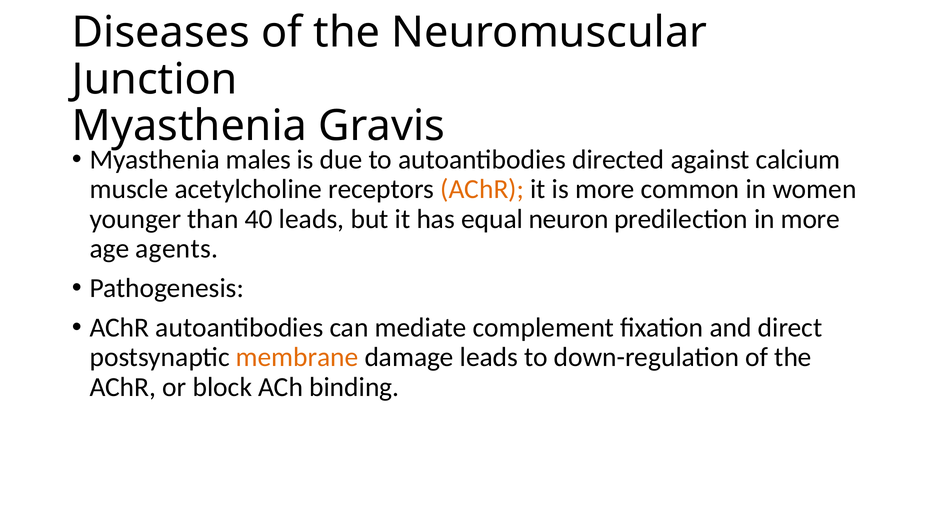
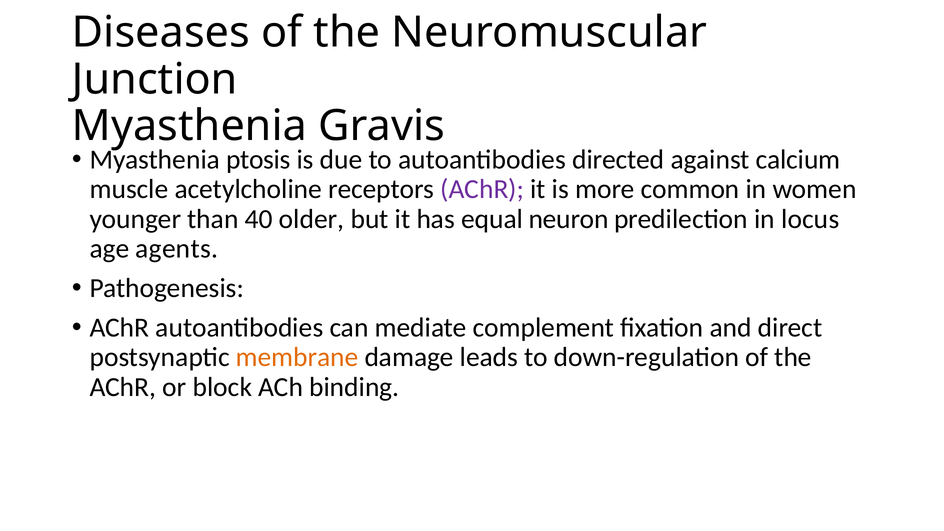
males: males -> ptosis (258, 160)
AChR colour: orange -> purple (482, 189)
40 leads: leads -> older (312, 219)
in more: more -> locus (810, 219)
